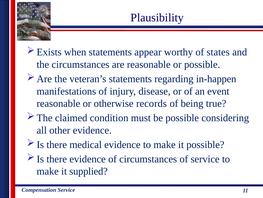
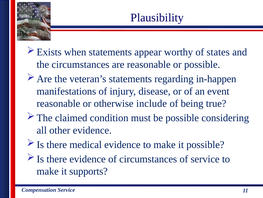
records: records -> include (152, 103)
supplied: supplied -> supports (88, 171)
